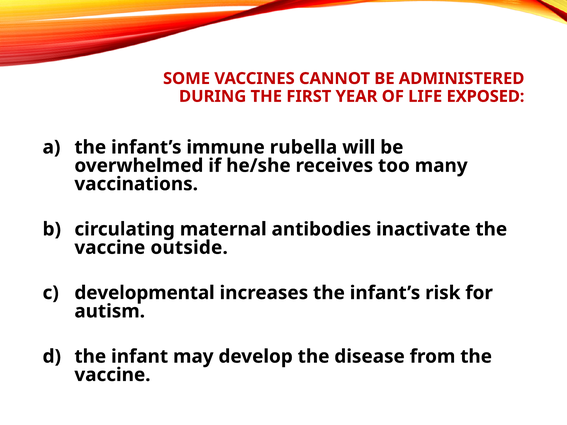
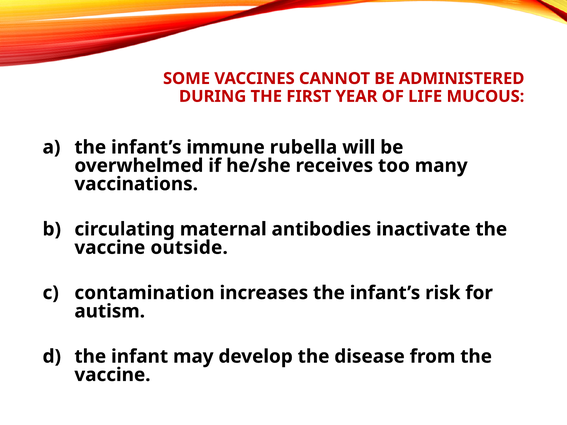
EXPOSED: EXPOSED -> MUCOUS (485, 96)
developmental: developmental -> contamination (144, 293)
